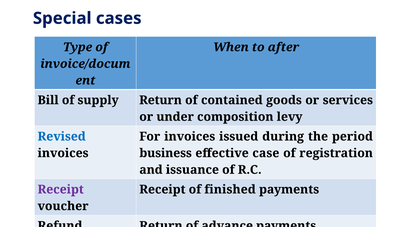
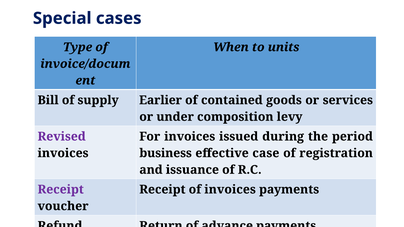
after: after -> units (284, 47)
supply Return: Return -> Earlier (161, 100)
Revised colour: blue -> purple (62, 137)
of finished: finished -> invoices (230, 190)
